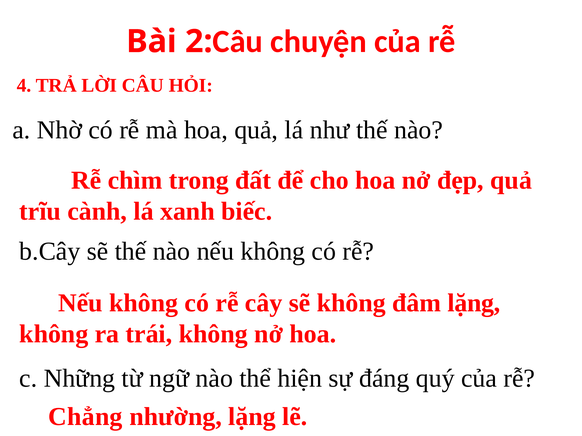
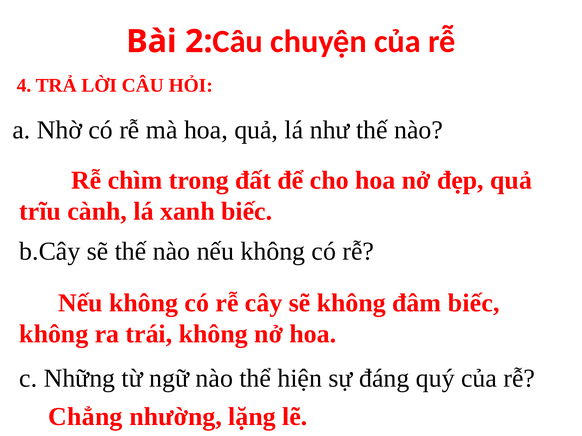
đâm lặng: lặng -> biếc (474, 303)
